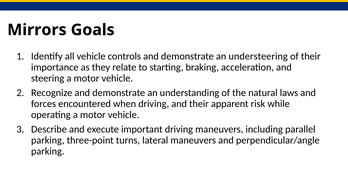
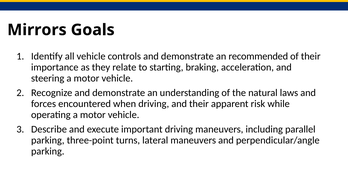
understeering: understeering -> recommended (258, 56)
